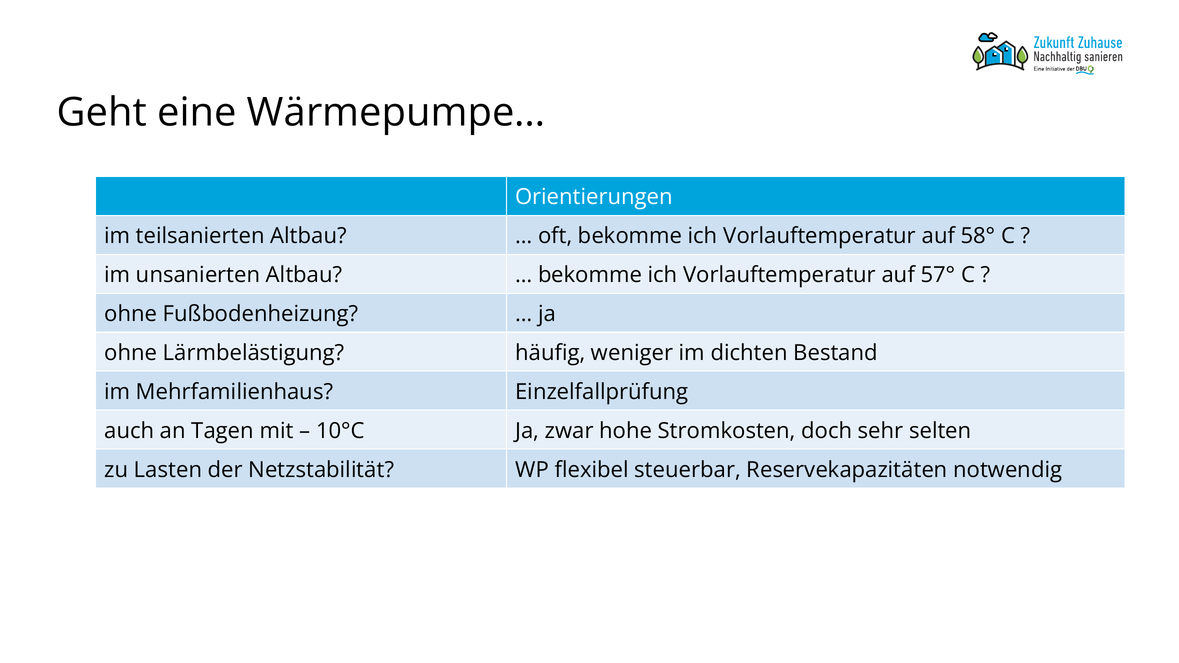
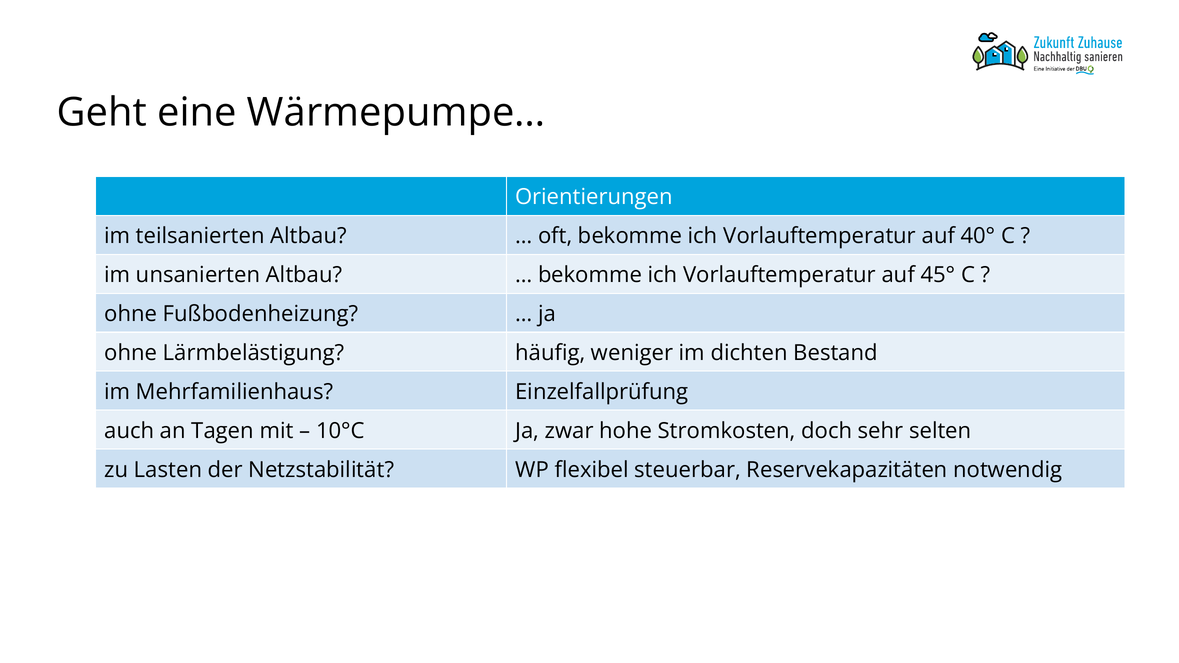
58°: 58° -> 40° (978, 236)
57°: 57° -> 45° (938, 275)
